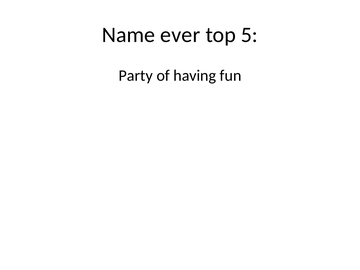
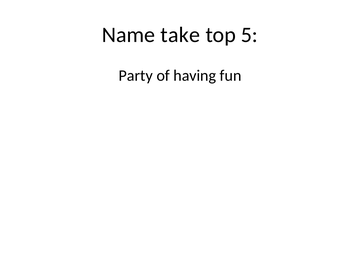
ever: ever -> take (180, 35)
